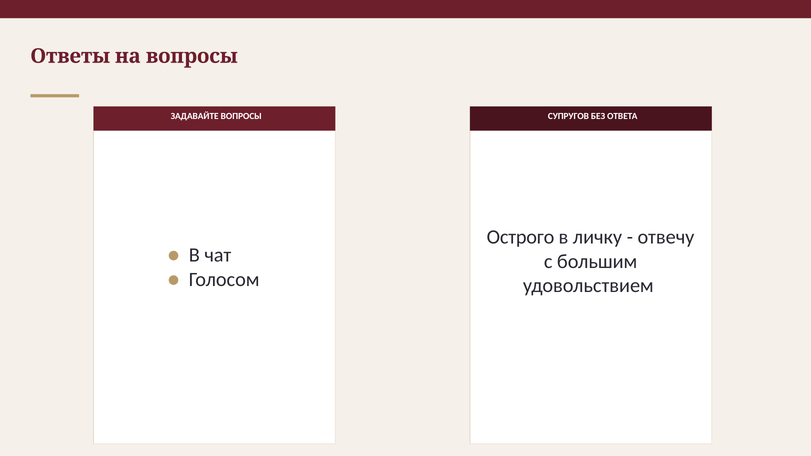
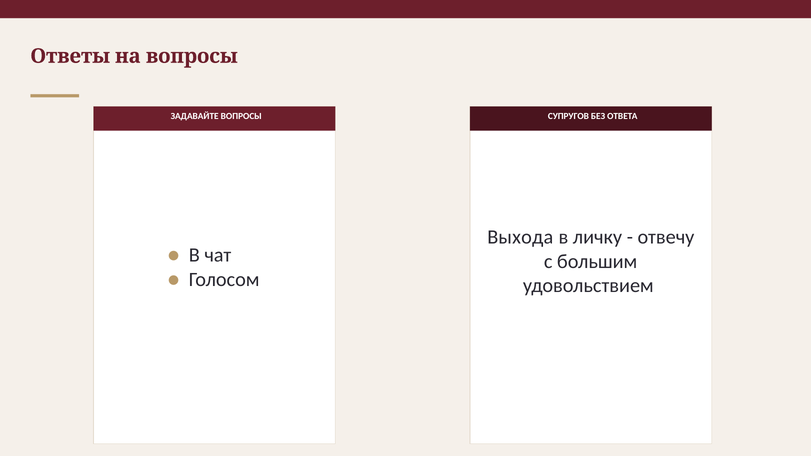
Острого: Острого -> Выхода (520, 237)
